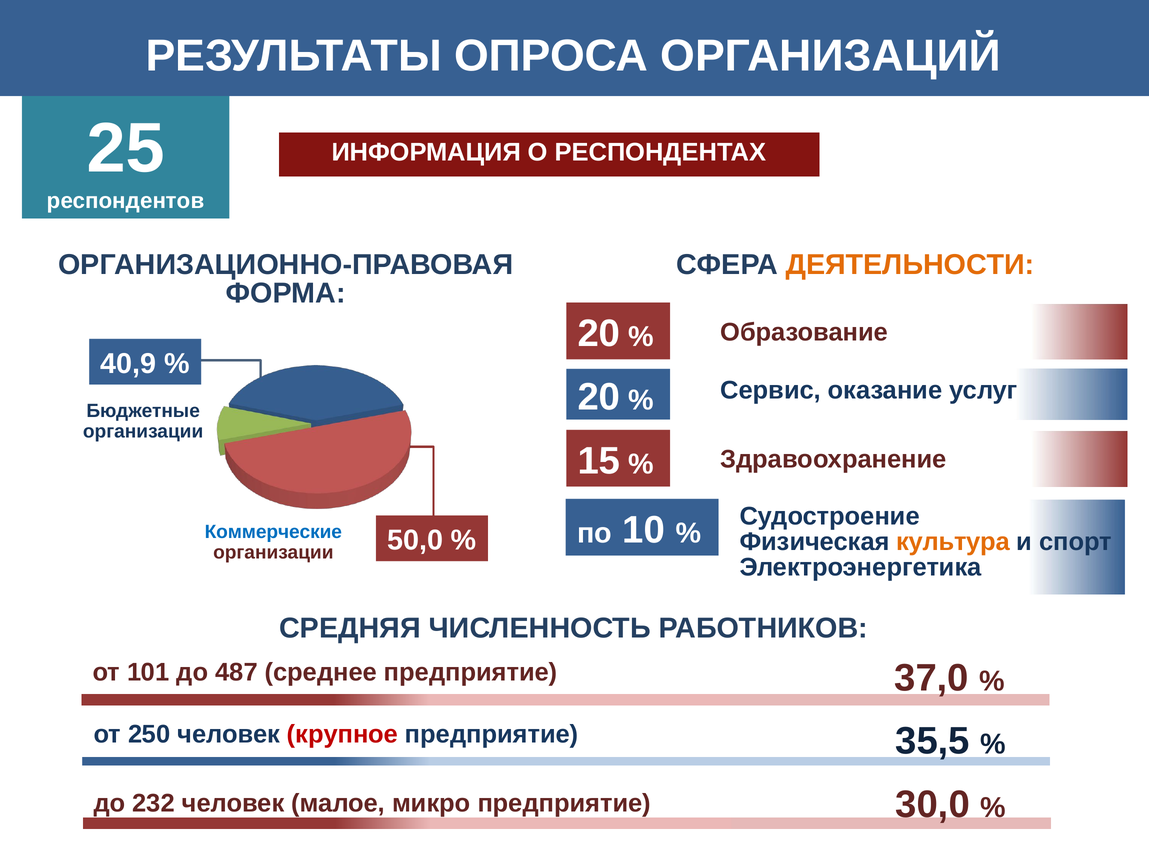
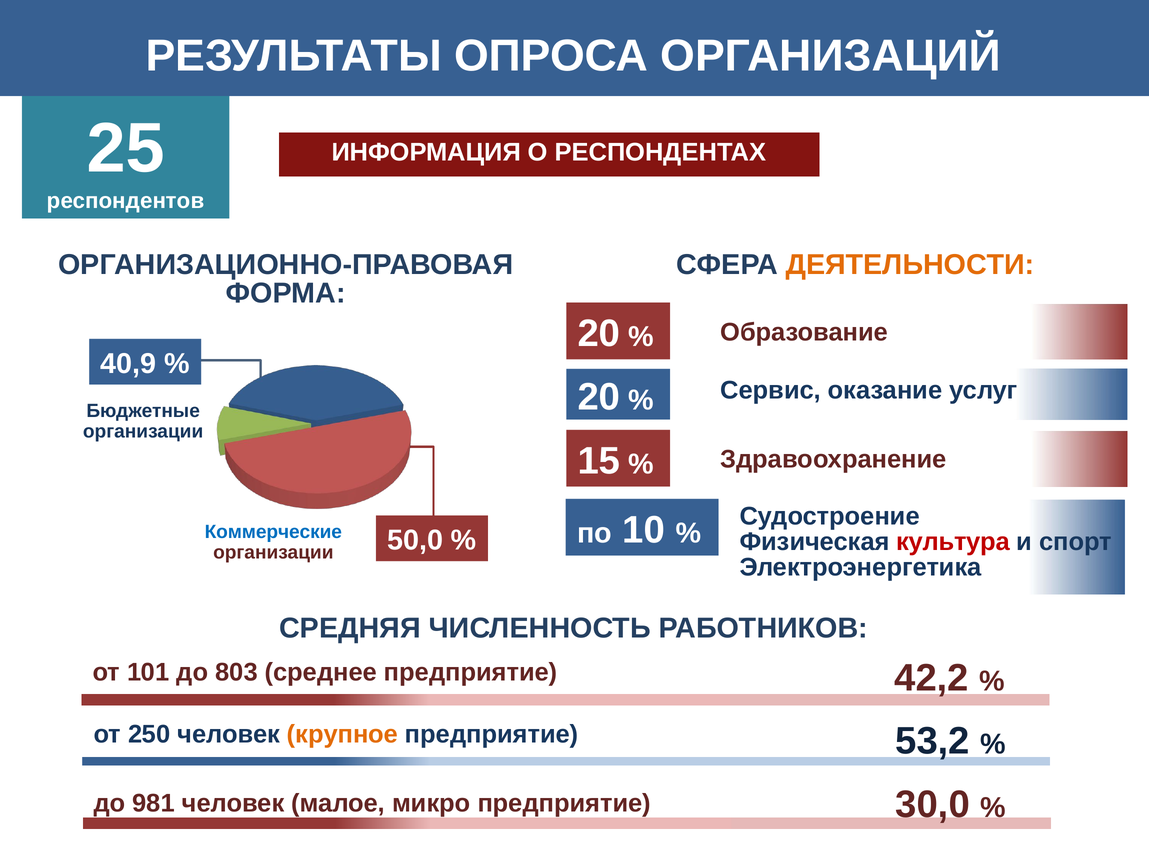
культура colour: orange -> red (953, 542)
487: 487 -> 803 (236, 672)
37,0: 37,0 -> 42,2 (932, 678)
крупное colour: red -> orange (342, 734)
35,5: 35,5 -> 53,2 (932, 741)
232: 232 -> 981 (154, 803)
